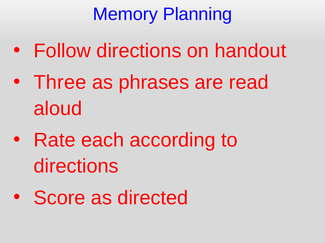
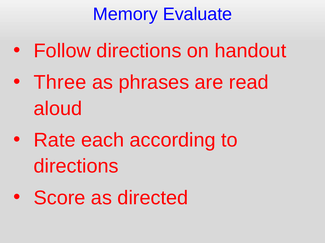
Planning: Planning -> Evaluate (198, 14)
